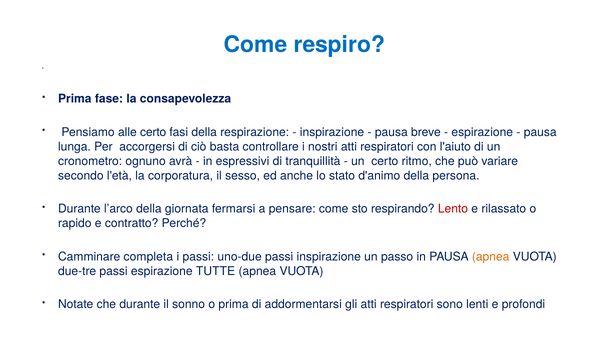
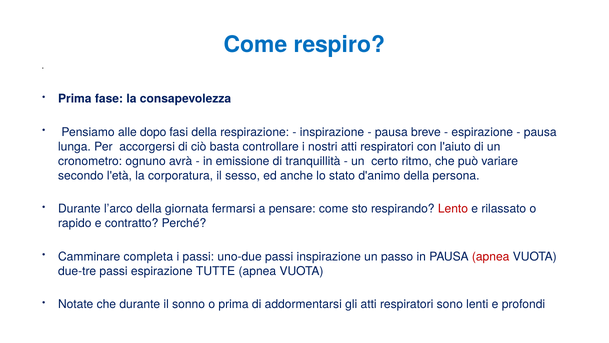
alle certo: certo -> dopo (153, 132)
espressivi: espressivi -> emissione (243, 161)
apnea colour: orange -> red (491, 256)
